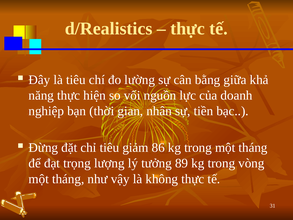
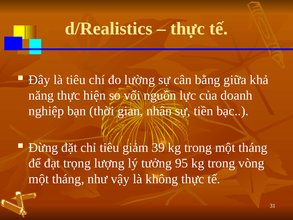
86: 86 -> 39 (158, 147)
89: 89 -> 95 (182, 163)
